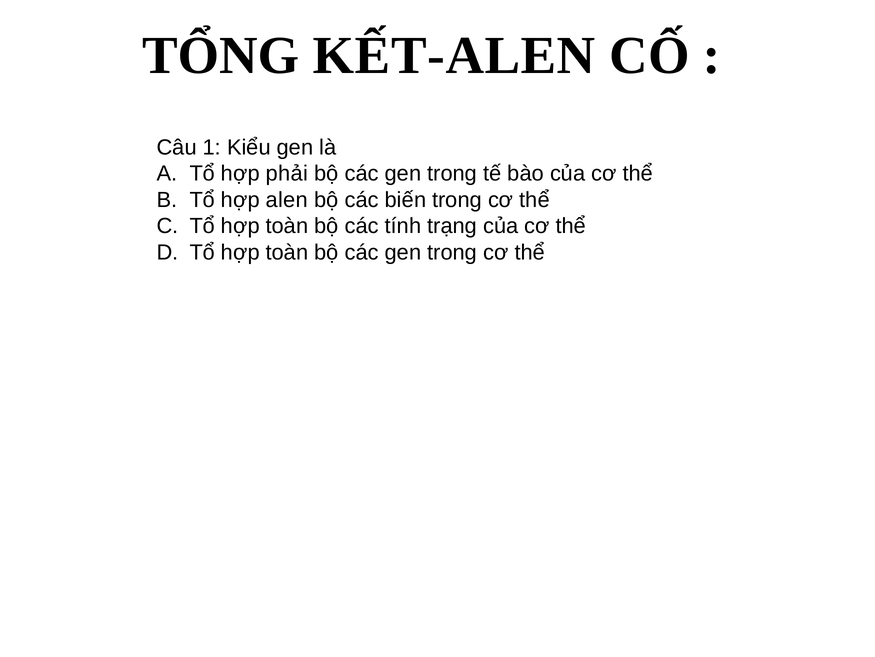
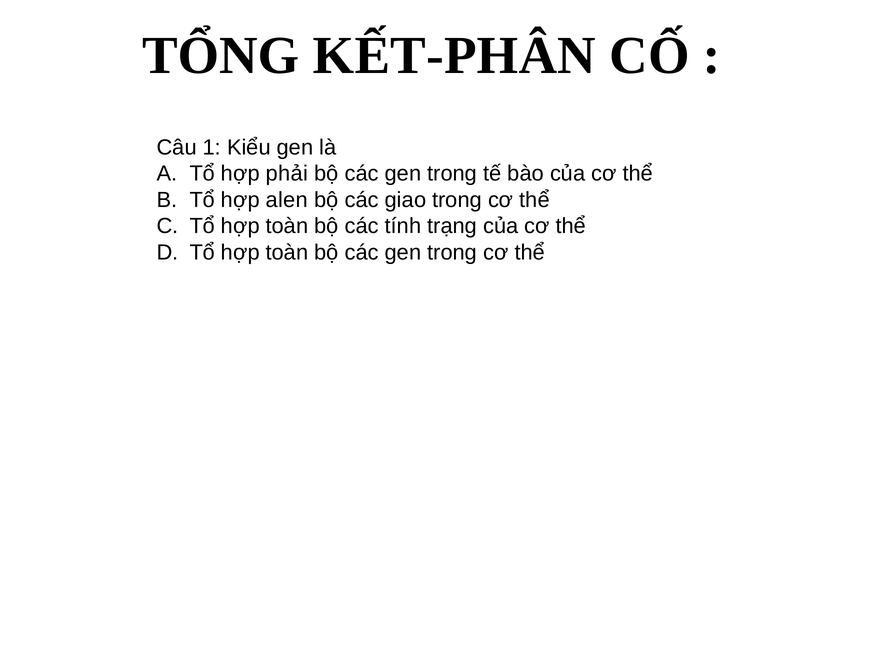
KẾT-ALEN: KẾT-ALEN -> KẾT-PHÂN (454, 56)
biến: biến -> giao (405, 200)
